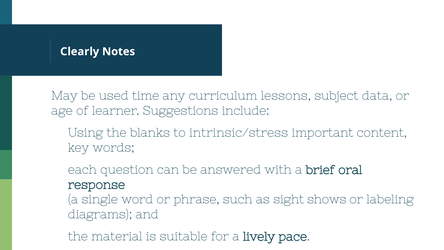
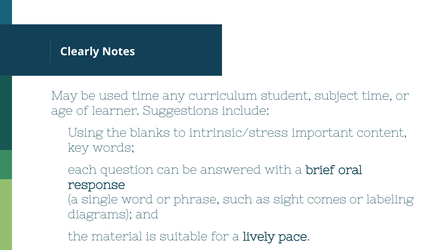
lessons: lessons -> student (286, 96)
subject data: data -> time (377, 96)
shows: shows -> comes (327, 199)
